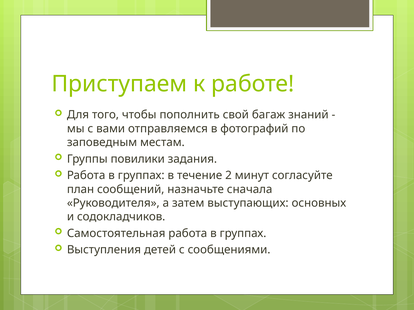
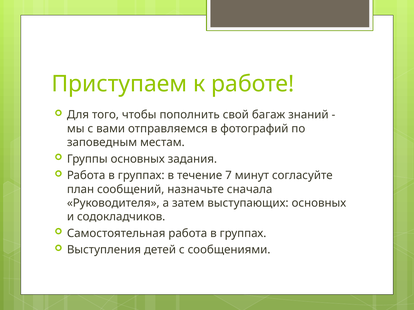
Группы повилики: повилики -> основных (138, 159)
2: 2 -> 7 (228, 176)
